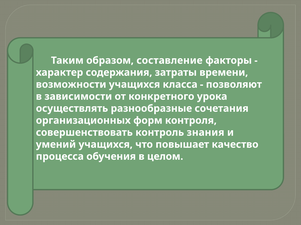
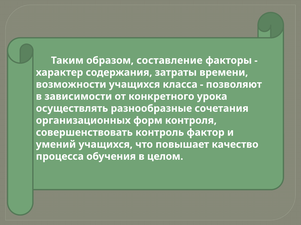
знания: знания -> фактор (206, 133)
